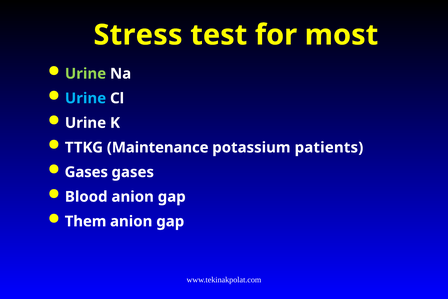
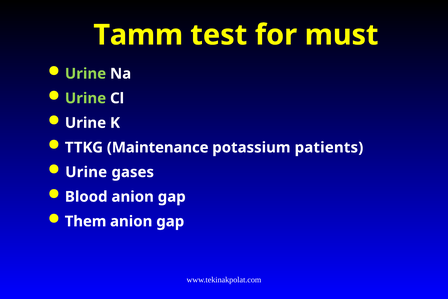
Stress: Stress -> Tamm (138, 35)
most: most -> must (342, 35)
Urine colour: light blue -> light green (86, 99)
Gases: Gases -> Urine (86, 173)
